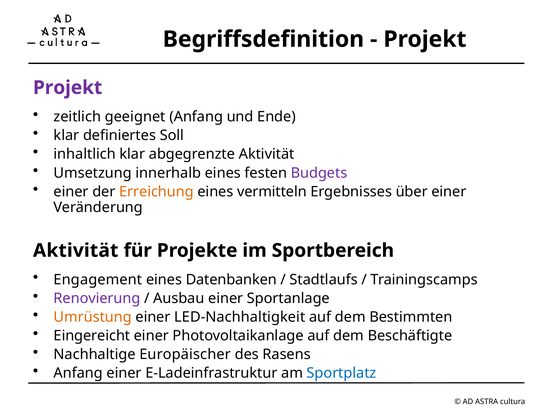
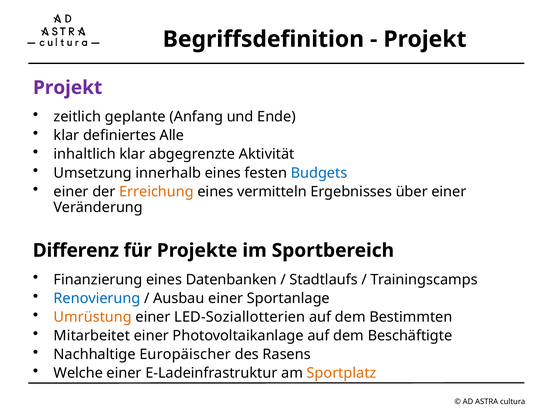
geeignet: geeignet -> geplante (135, 117)
Soll: Soll -> Alle (172, 136)
Budgets colour: purple -> blue (319, 173)
Aktivität: Aktivität -> Differenz (76, 251)
Engagement: Engagement -> Finanzierung (98, 280)
Renovierung colour: purple -> blue (97, 299)
LED-Nachhaltigkeit: LED-Nachhaltigkeit -> LED-Soziallotterien (240, 317)
Eingereicht: Eingereicht -> Mitarbeitet (92, 336)
Anfang: Anfang -> Welche (78, 373)
Sportplatz colour: blue -> orange (342, 373)
